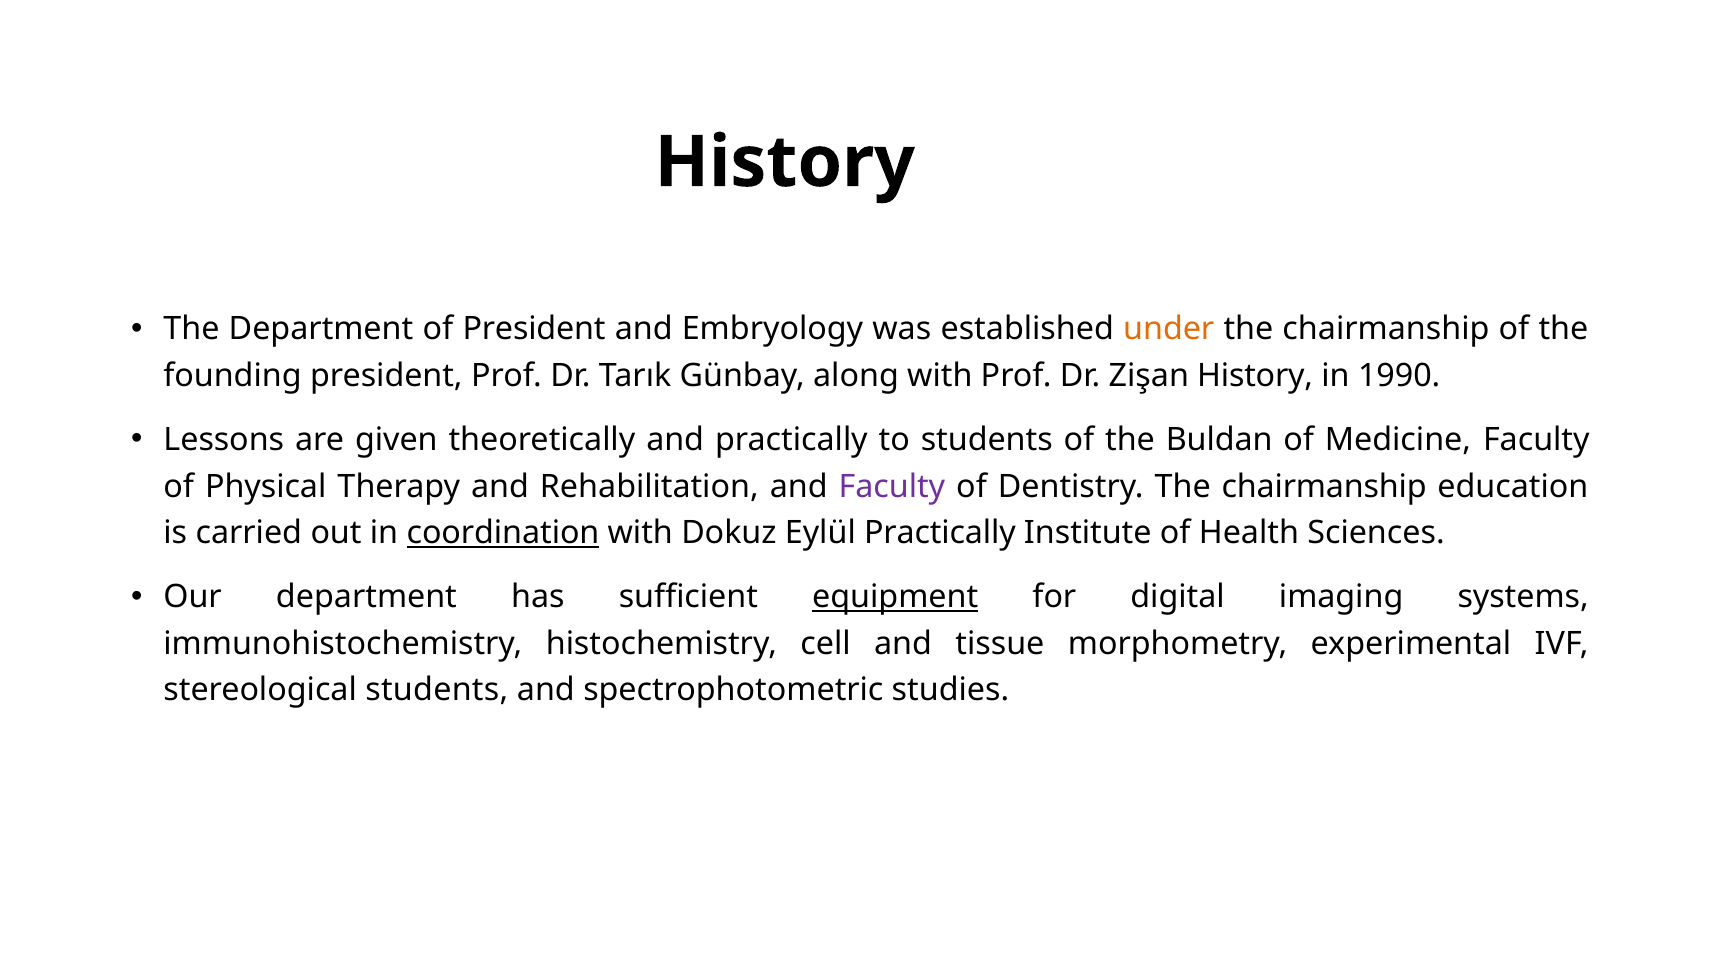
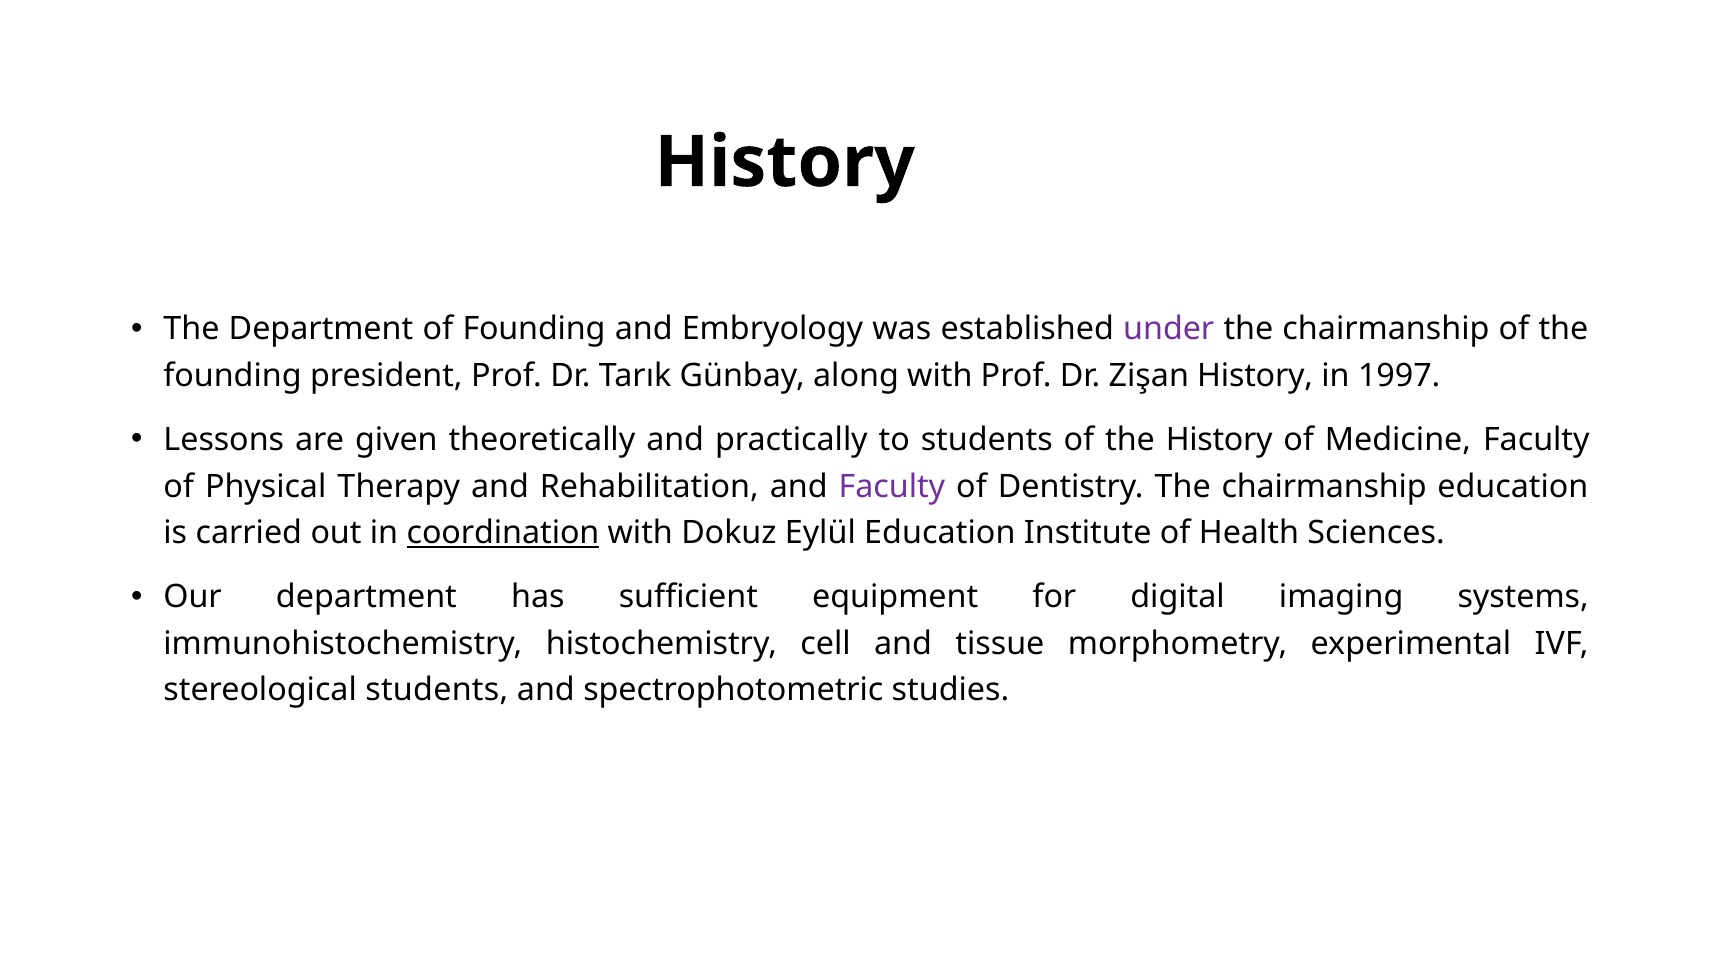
of President: President -> Founding (534, 329)
under colour: orange -> purple (1169, 329)
1990: 1990 -> 1997 (1399, 376)
the Buldan: Buldan -> History (1219, 440)
Eylül Practically: Practically -> Education (940, 533)
equipment underline: present -> none (895, 597)
